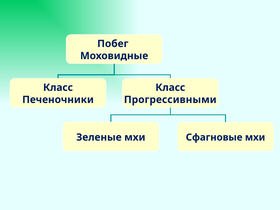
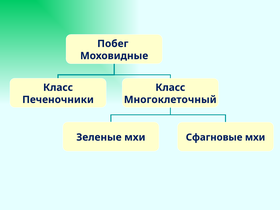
Прогрессивными: Прогрессивными -> Многоклеточный (170, 100)
